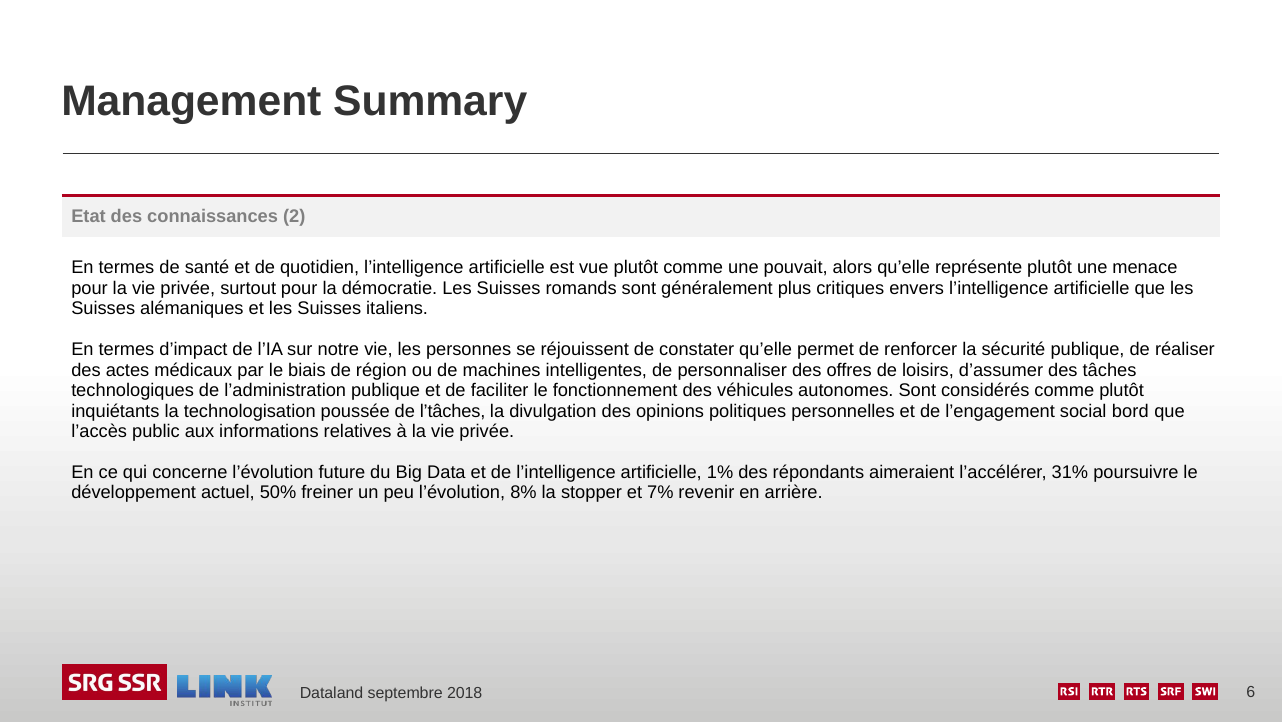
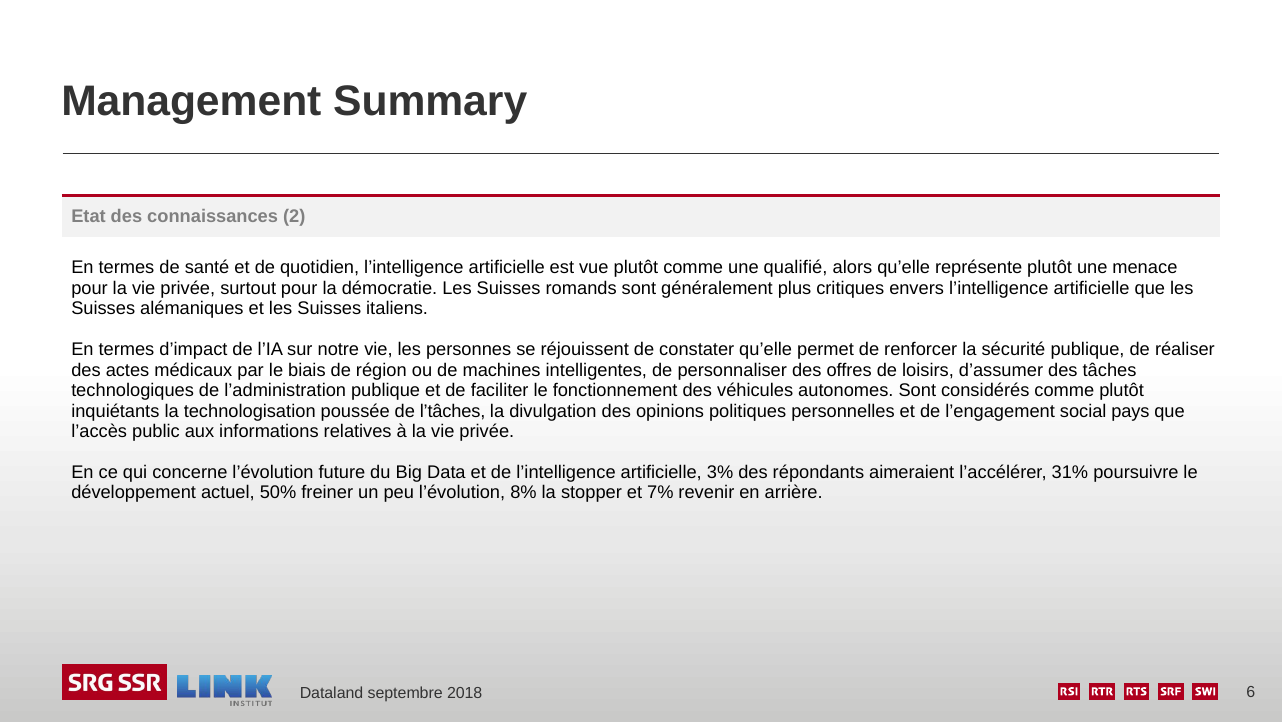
pouvait: pouvait -> qualifié (796, 268)
bord: bord -> pays (1130, 411)
1%: 1% -> 3% (720, 472)
